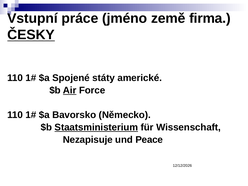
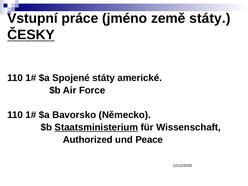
země firma: firma -> státy (210, 18)
Air underline: present -> none (70, 90)
Nezapisuje: Nezapisuje -> Authorized (88, 140)
